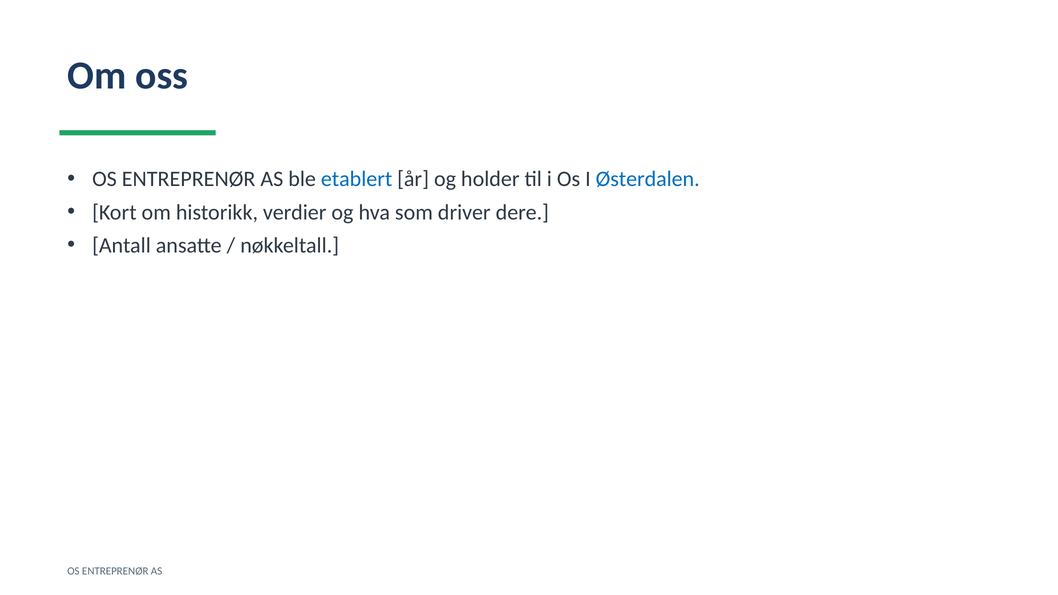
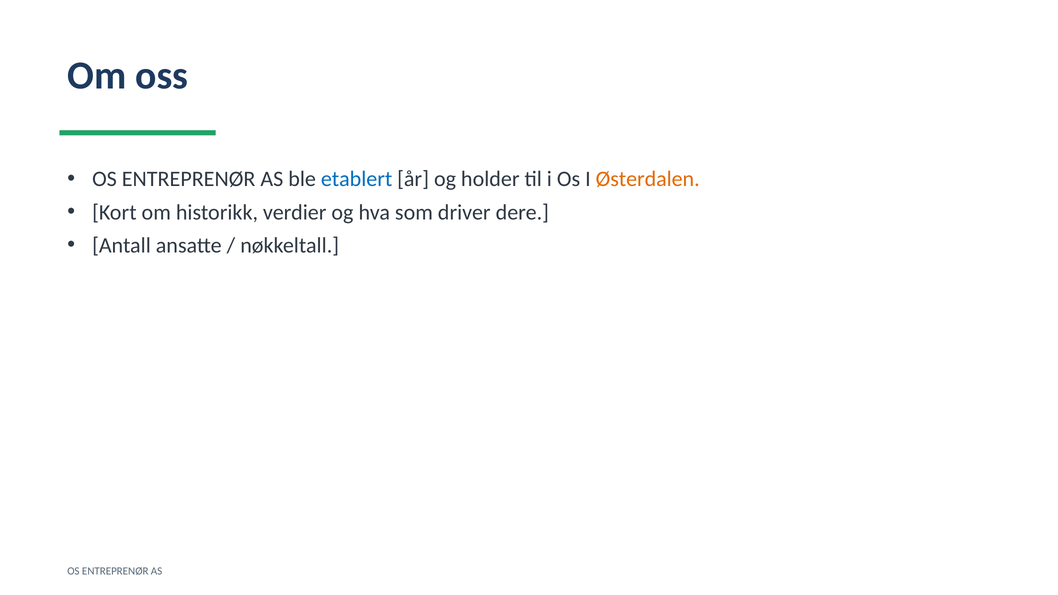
Østerdalen colour: blue -> orange (648, 179)
